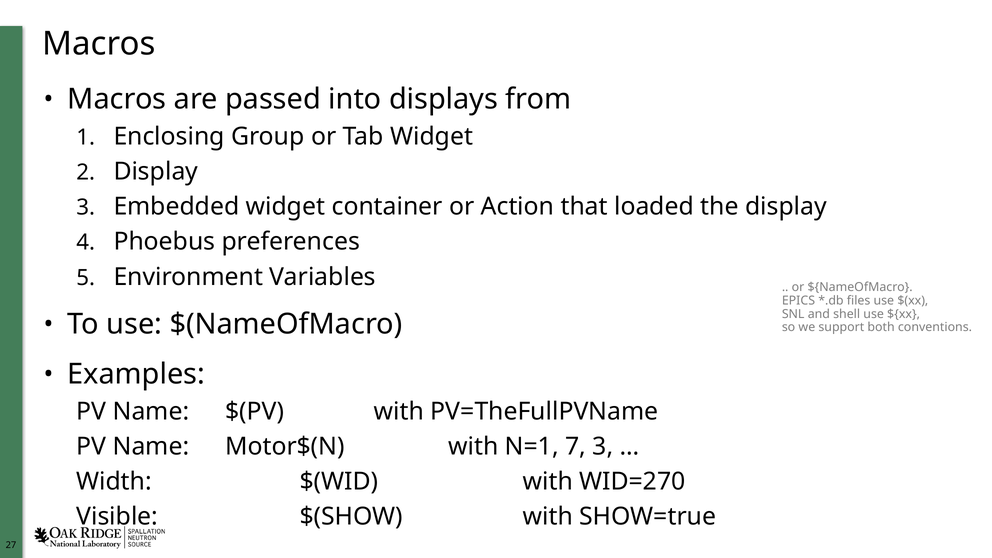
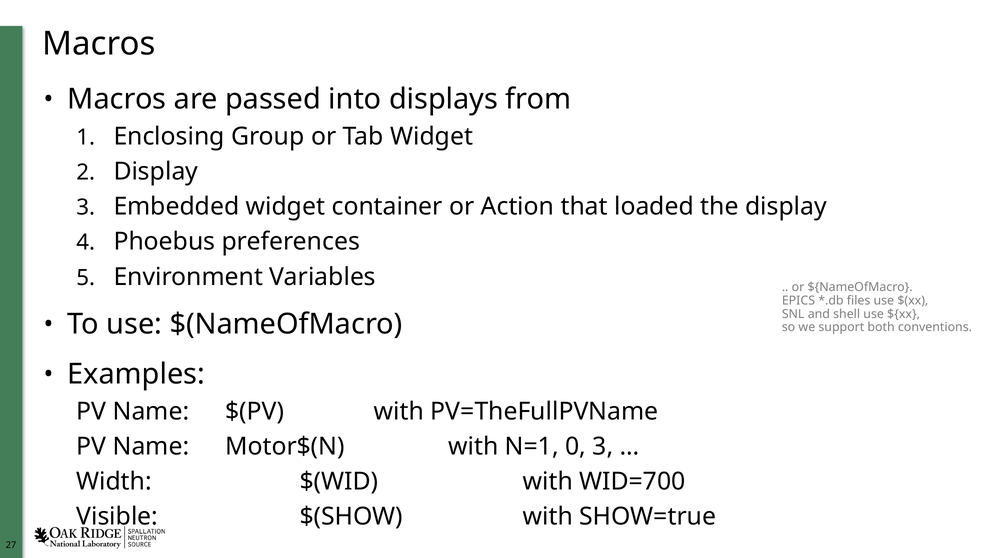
7: 7 -> 0 (576, 447)
WID=270: WID=270 -> WID=700 (632, 482)
